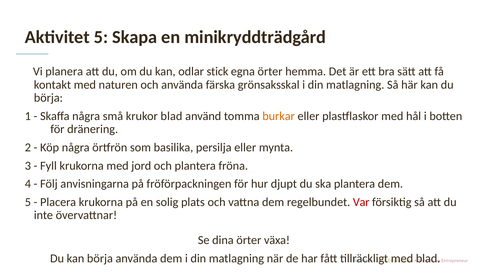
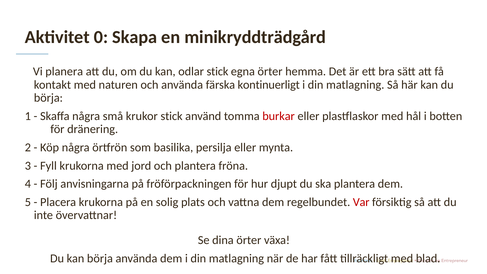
Aktivitet 5: 5 -> 0 (101, 37)
grönsaksskal: grönsaksskal -> kontinuerligt (269, 85)
krukor blad: blad -> stick (172, 116)
burkar colour: orange -> red (279, 116)
